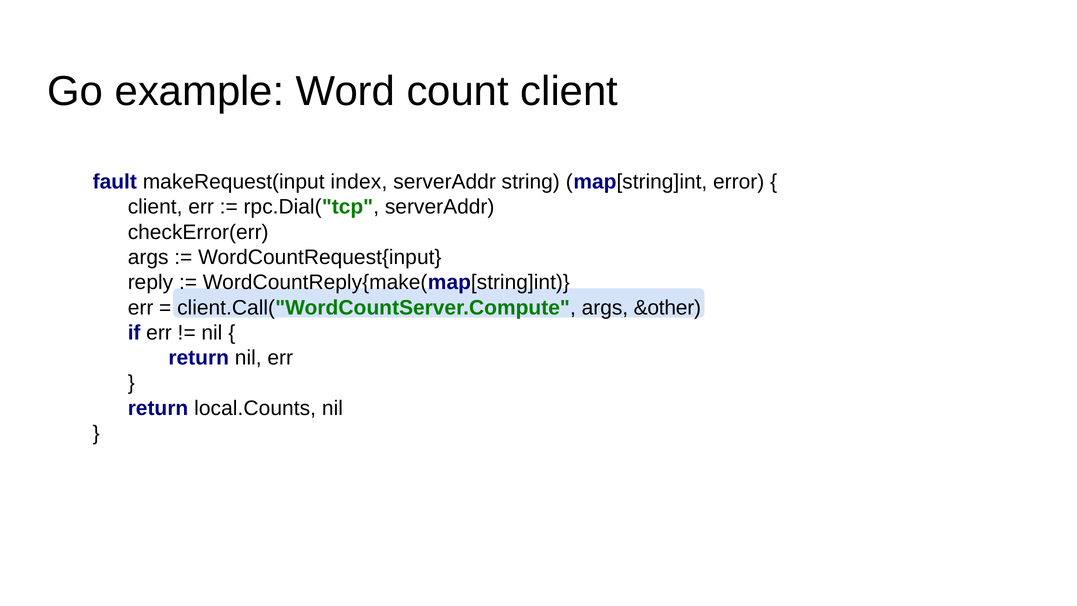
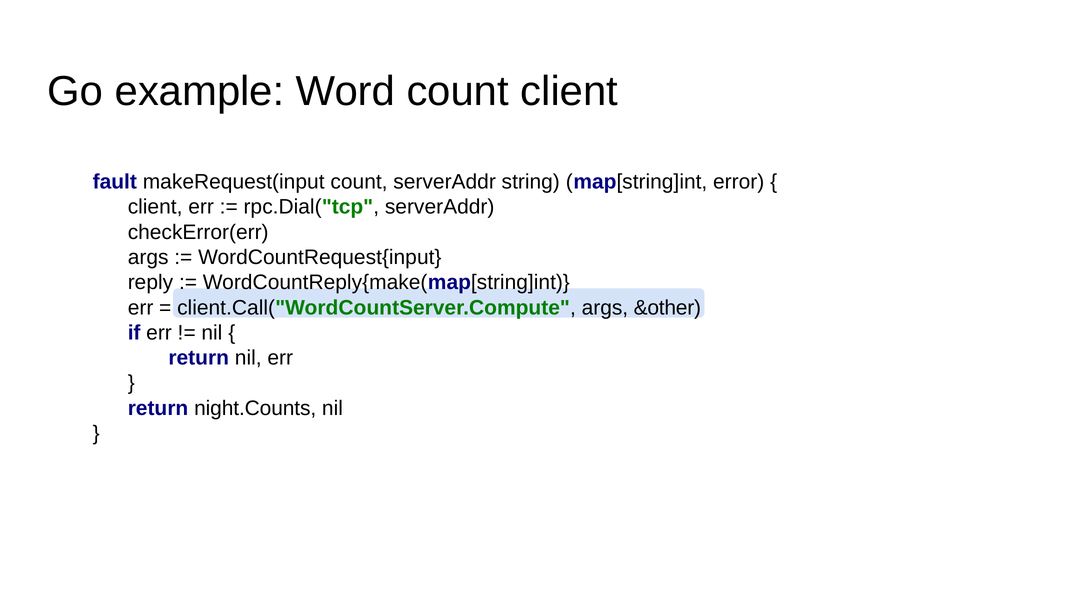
makeRequest(input index: index -> count (359, 182)
local.Counts: local.Counts -> night.Counts (255, 408)
